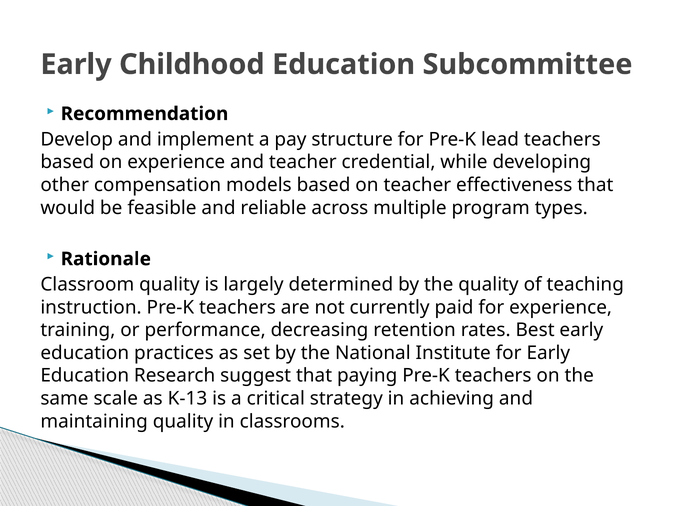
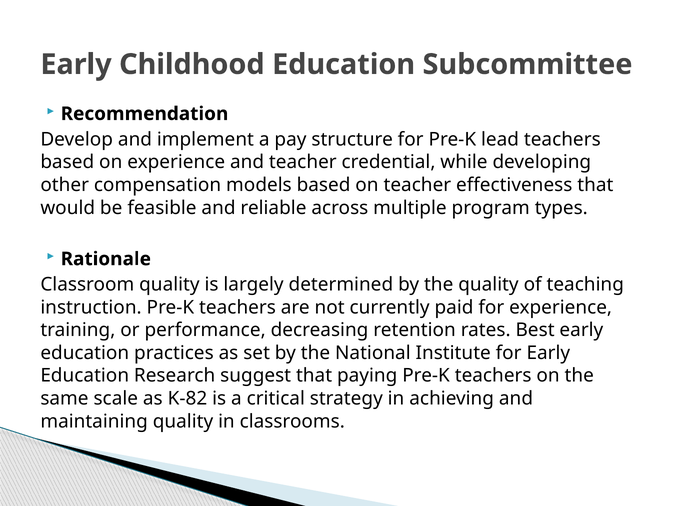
K-13: K-13 -> K-82 (187, 399)
